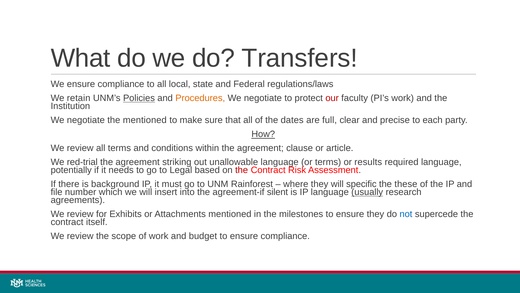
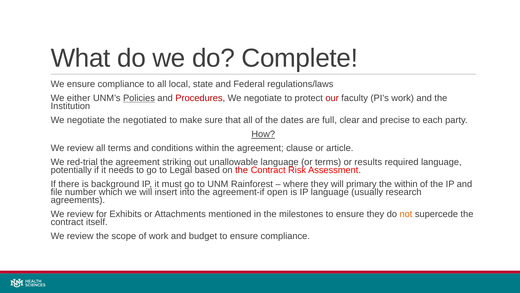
Transfers: Transfers -> Complete (300, 58)
retain: retain -> either (79, 98)
Procedures colour: orange -> red (200, 98)
the mentioned: mentioned -> negotiated (145, 120)
specific: specific -> primary (361, 184)
the these: these -> within (406, 184)
silent: silent -> open (277, 192)
usually underline: present -> none (367, 192)
not colour: blue -> orange (406, 214)
